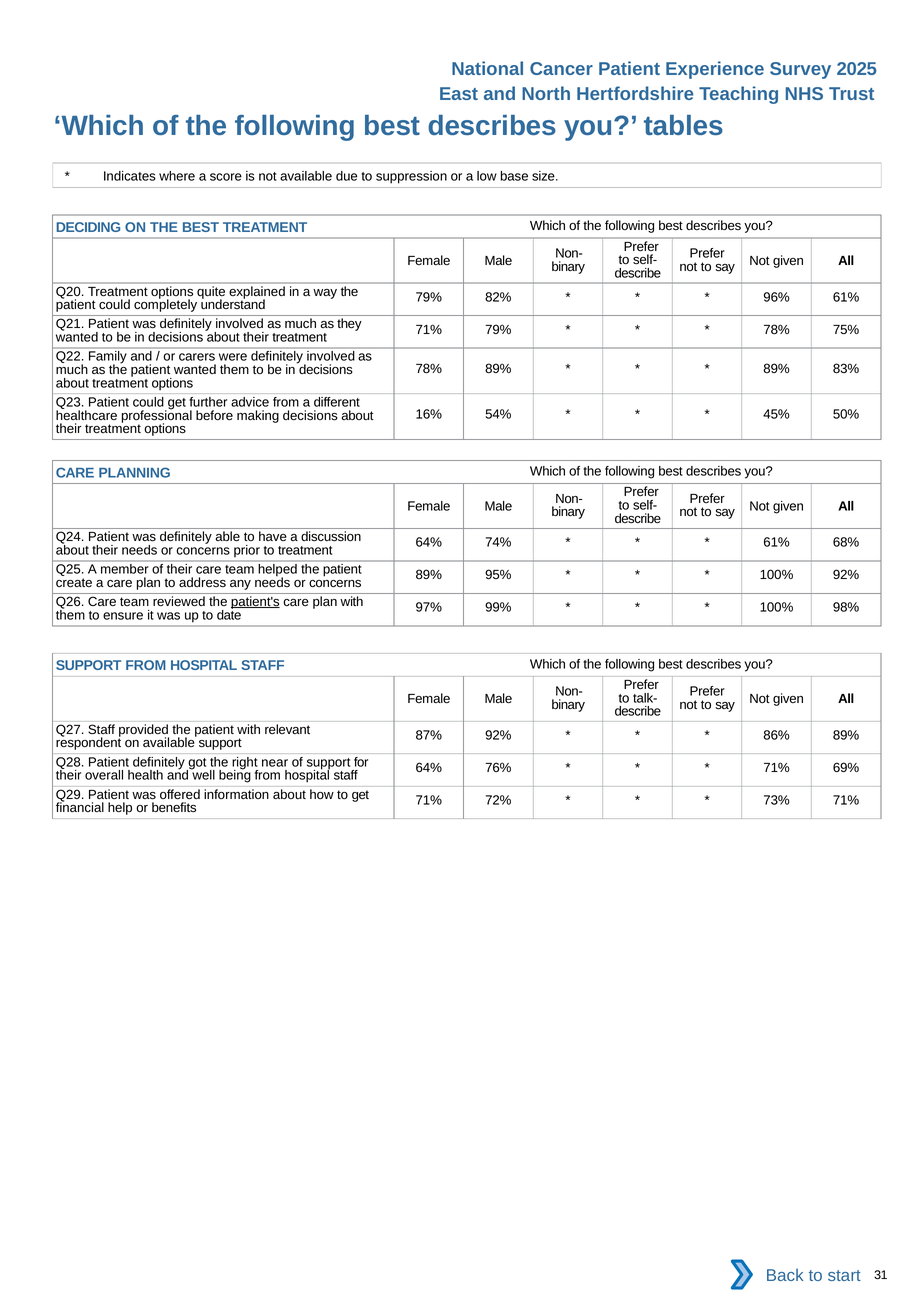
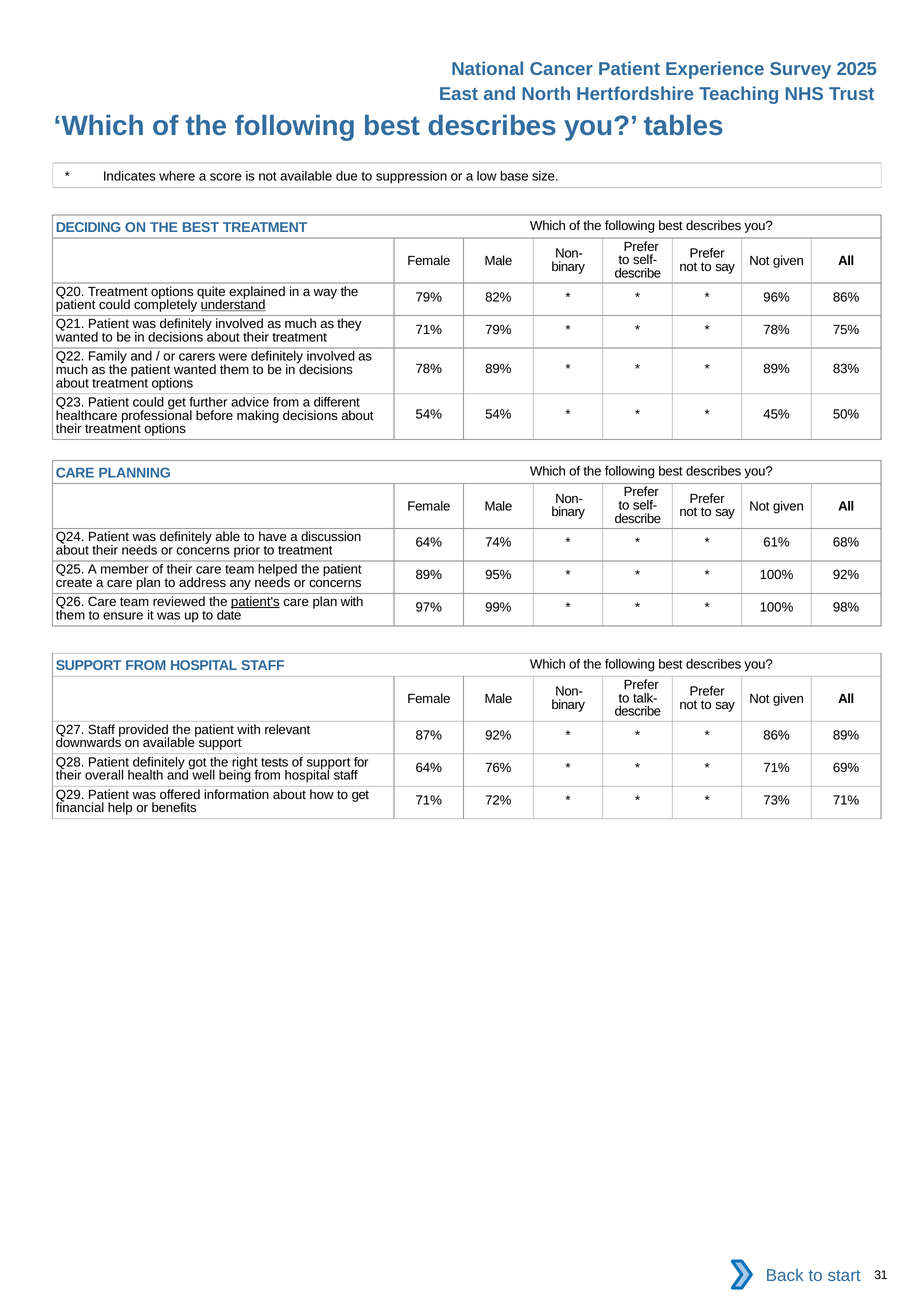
96% 61%: 61% -> 86% (846, 297)
understand underline: none -> present (233, 305)
16%: 16% -> 54% (429, 415)
respondent: respondent -> downwards (89, 743)
near: near -> tests (275, 762)
